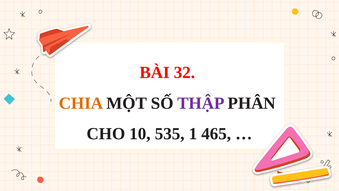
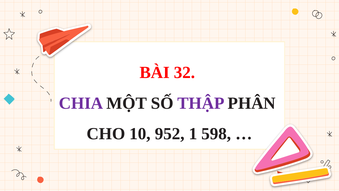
CHIA colour: orange -> purple (81, 103)
535: 535 -> 952 (170, 134)
465: 465 -> 598 (216, 134)
